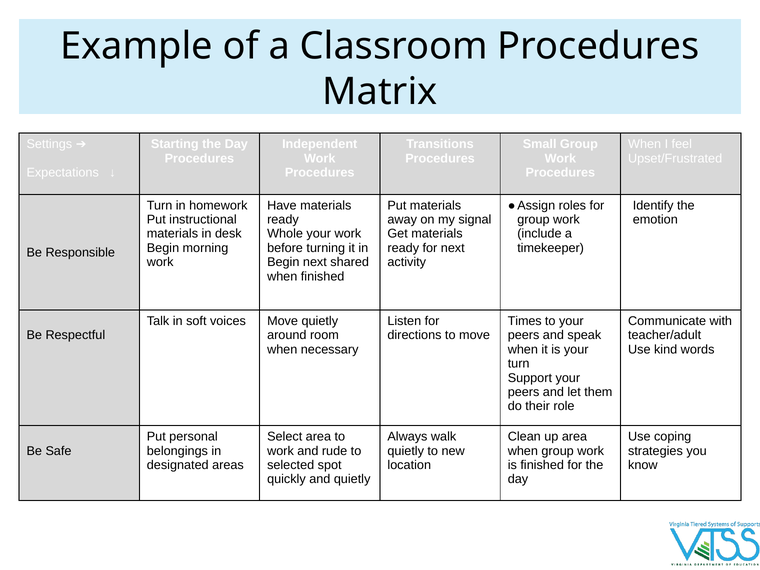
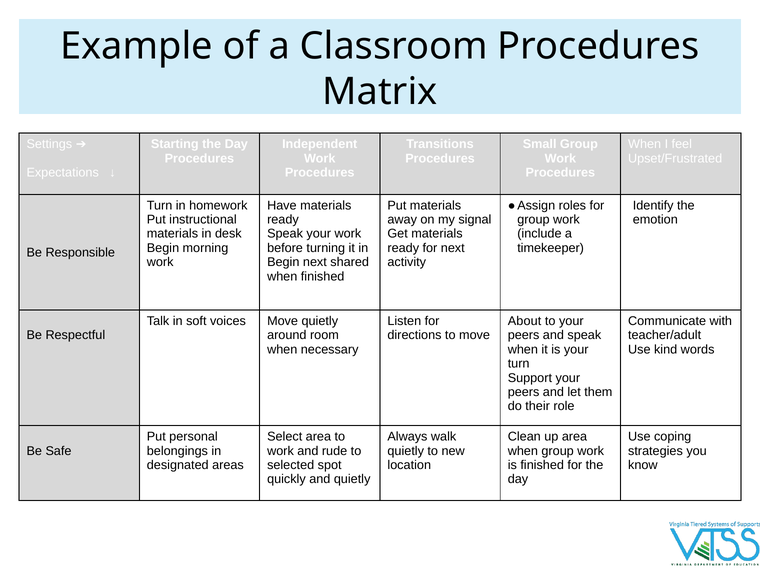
Whole: Whole -> Speak (285, 234)
Times: Times -> About (525, 321)
